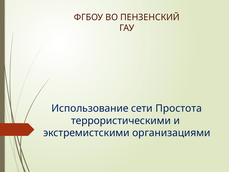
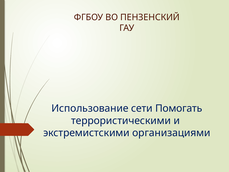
Простота: Простота -> Помогать (179, 108)
